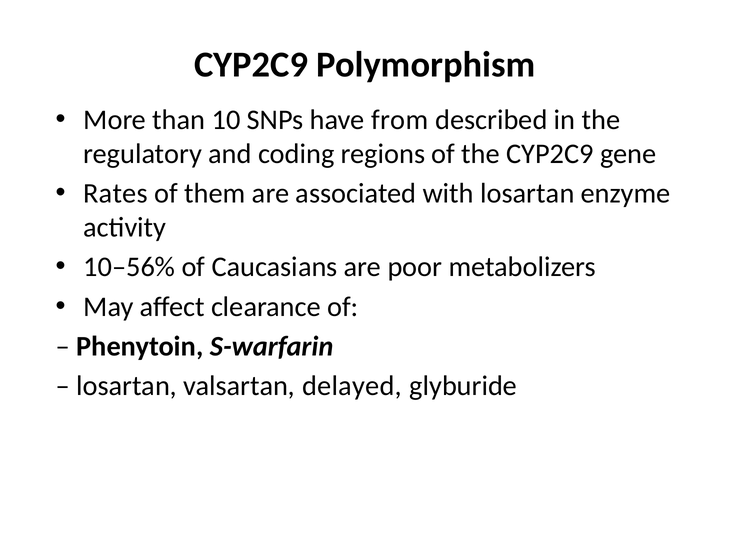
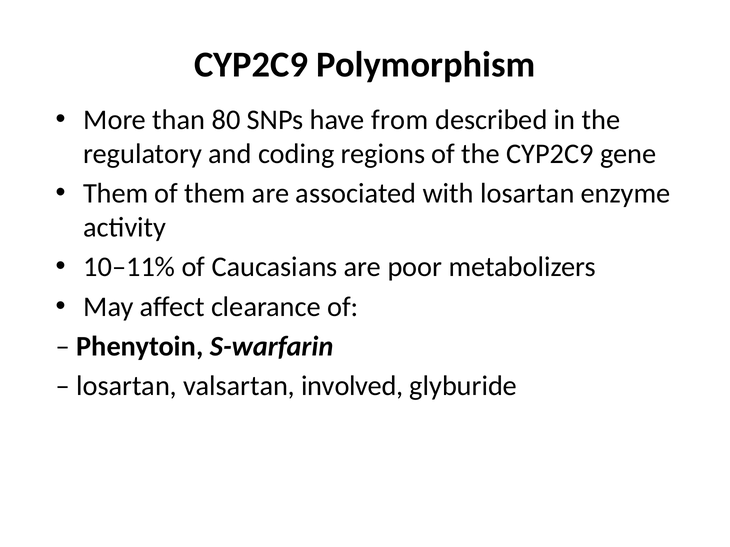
10: 10 -> 80 (226, 120)
Rates: Rates -> Them (116, 194)
10–56%: 10–56% -> 10–11% (129, 267)
delayed: delayed -> involved (352, 386)
